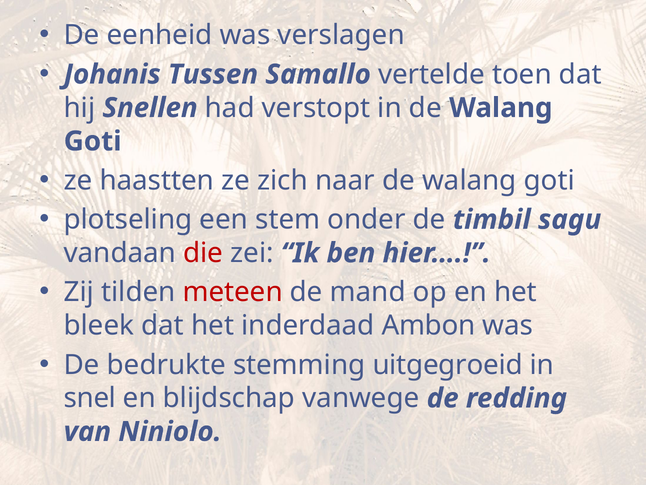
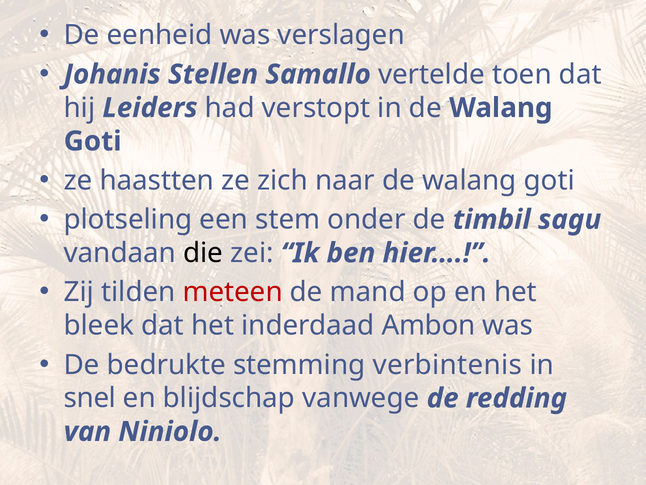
Tussen: Tussen -> Stellen (213, 74)
Snellen: Snellen -> Leiders (150, 108)
die colour: red -> black (203, 253)
uitgegroeid: uitgegroeid -> verbintenis (447, 364)
